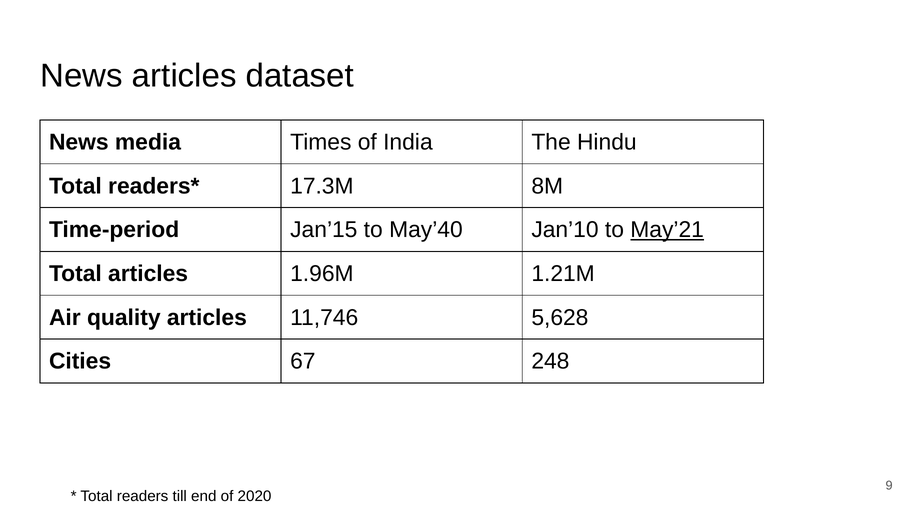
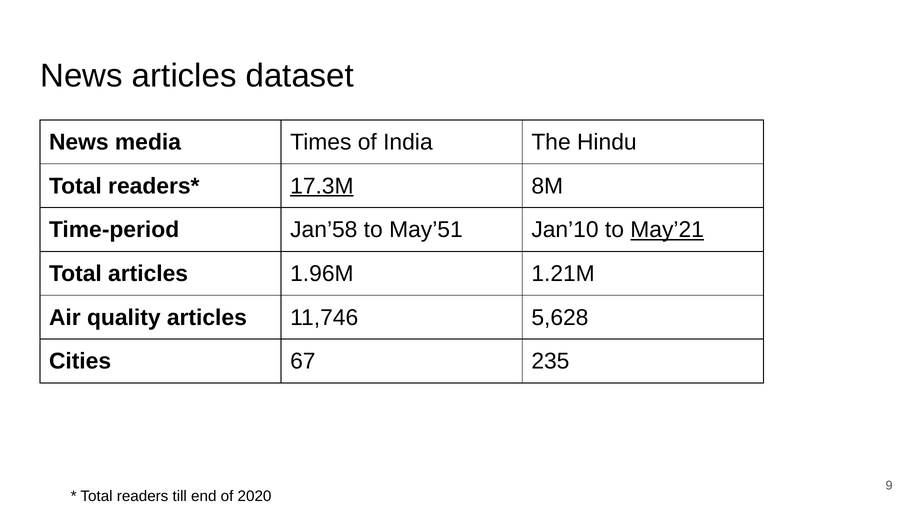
17.3M underline: none -> present (322, 186)
Jan’15: Jan’15 -> Jan’58 (324, 230)
May’40: May’40 -> May’51 (426, 230)
248: 248 -> 235 (550, 361)
